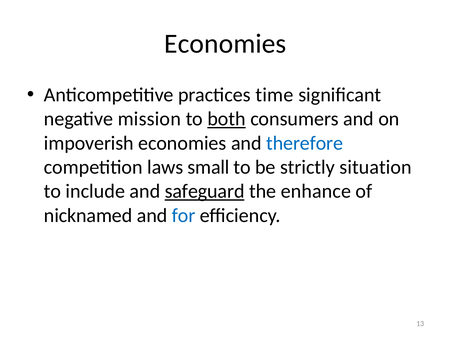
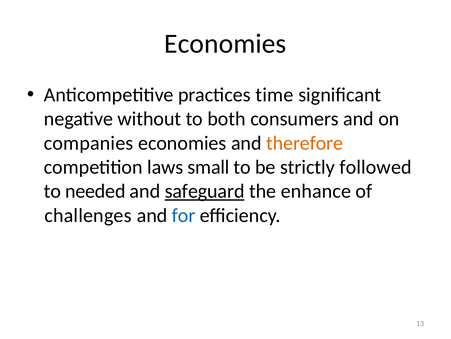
mission: mission -> without (149, 119)
both underline: present -> none (227, 119)
impoverish: impoverish -> companies (89, 143)
therefore colour: blue -> orange (305, 143)
situation: situation -> followed (376, 167)
include: include -> needed (95, 191)
nicknamed: nicknamed -> challenges (88, 215)
